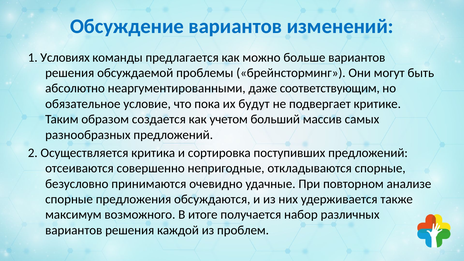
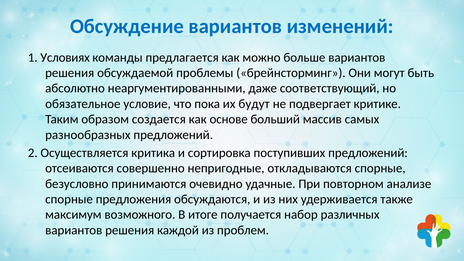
соответствующим: соответствующим -> соответствующий (330, 88)
учетом: учетом -> основе (229, 119)
